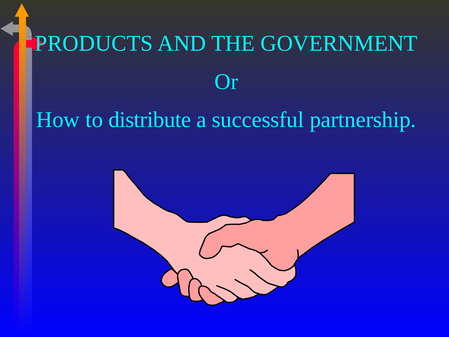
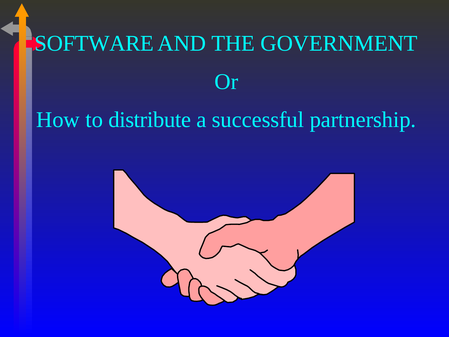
PRODUCTS: PRODUCTS -> SOFTWARE (94, 43)
